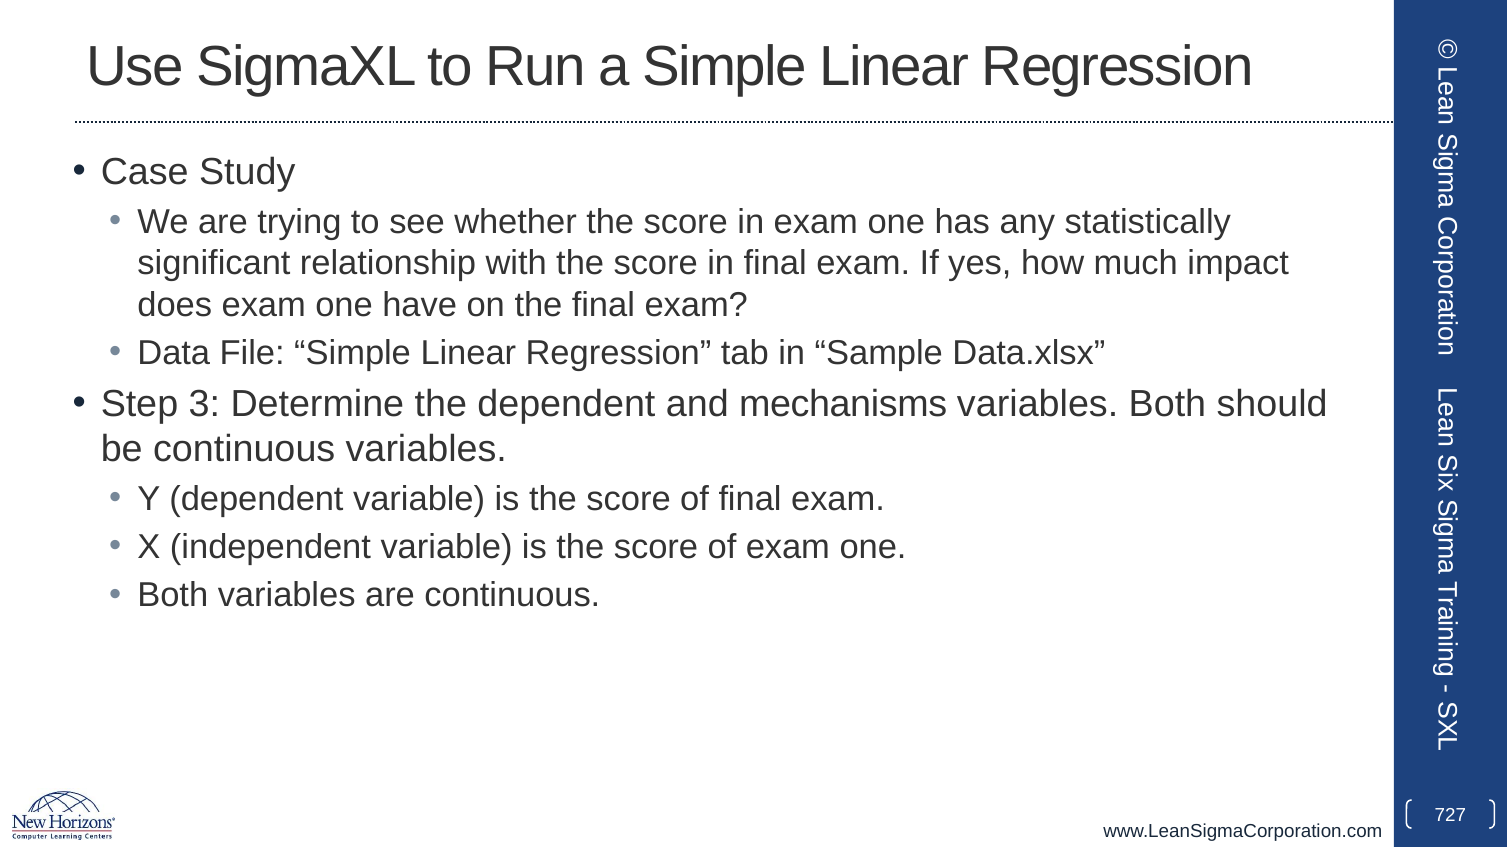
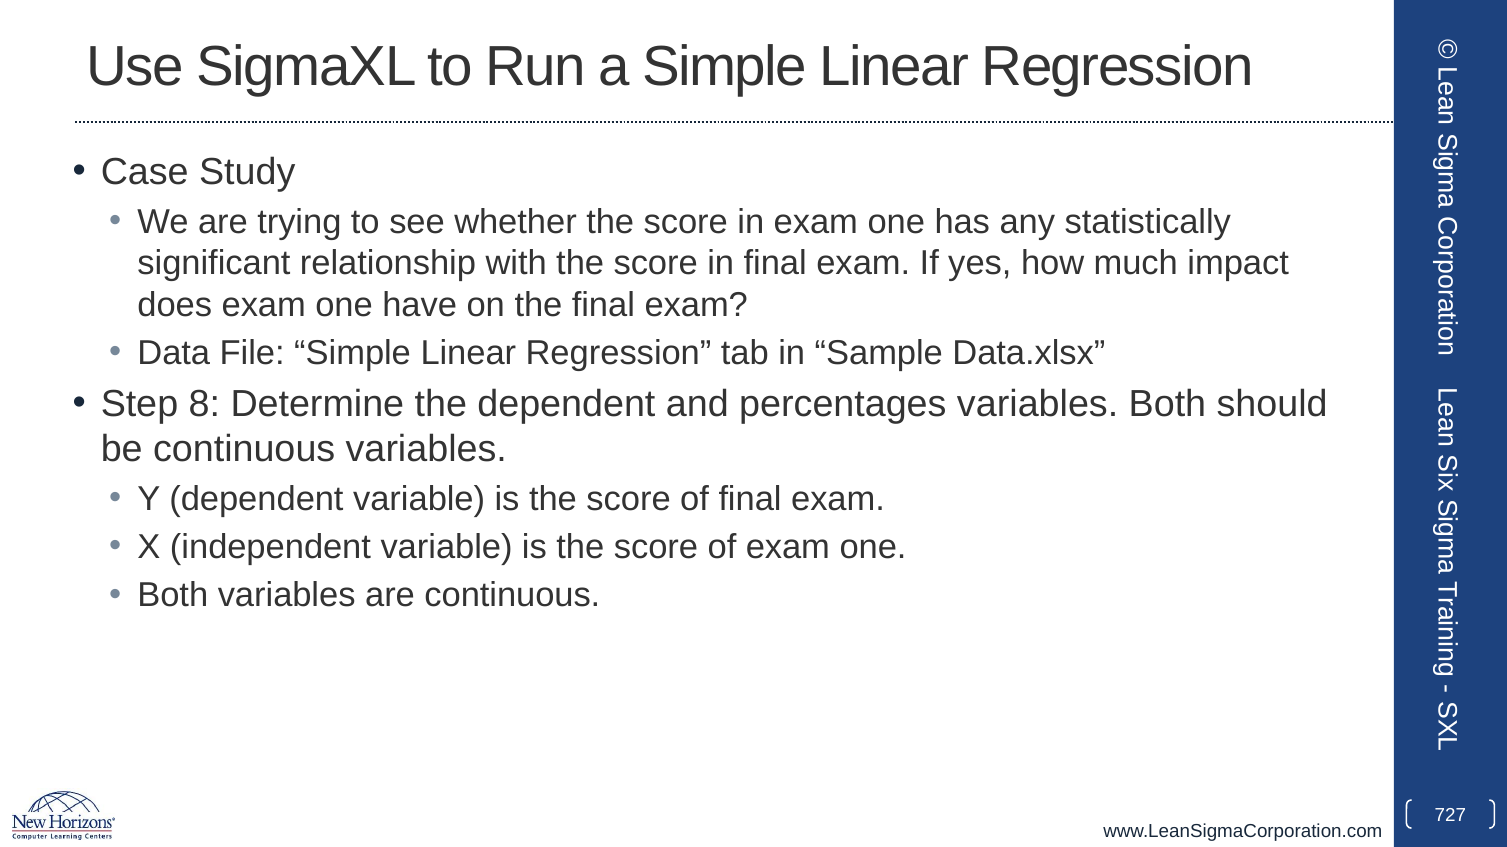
3: 3 -> 8 (204, 404)
mechanisms: mechanisms -> percentages (843, 404)
